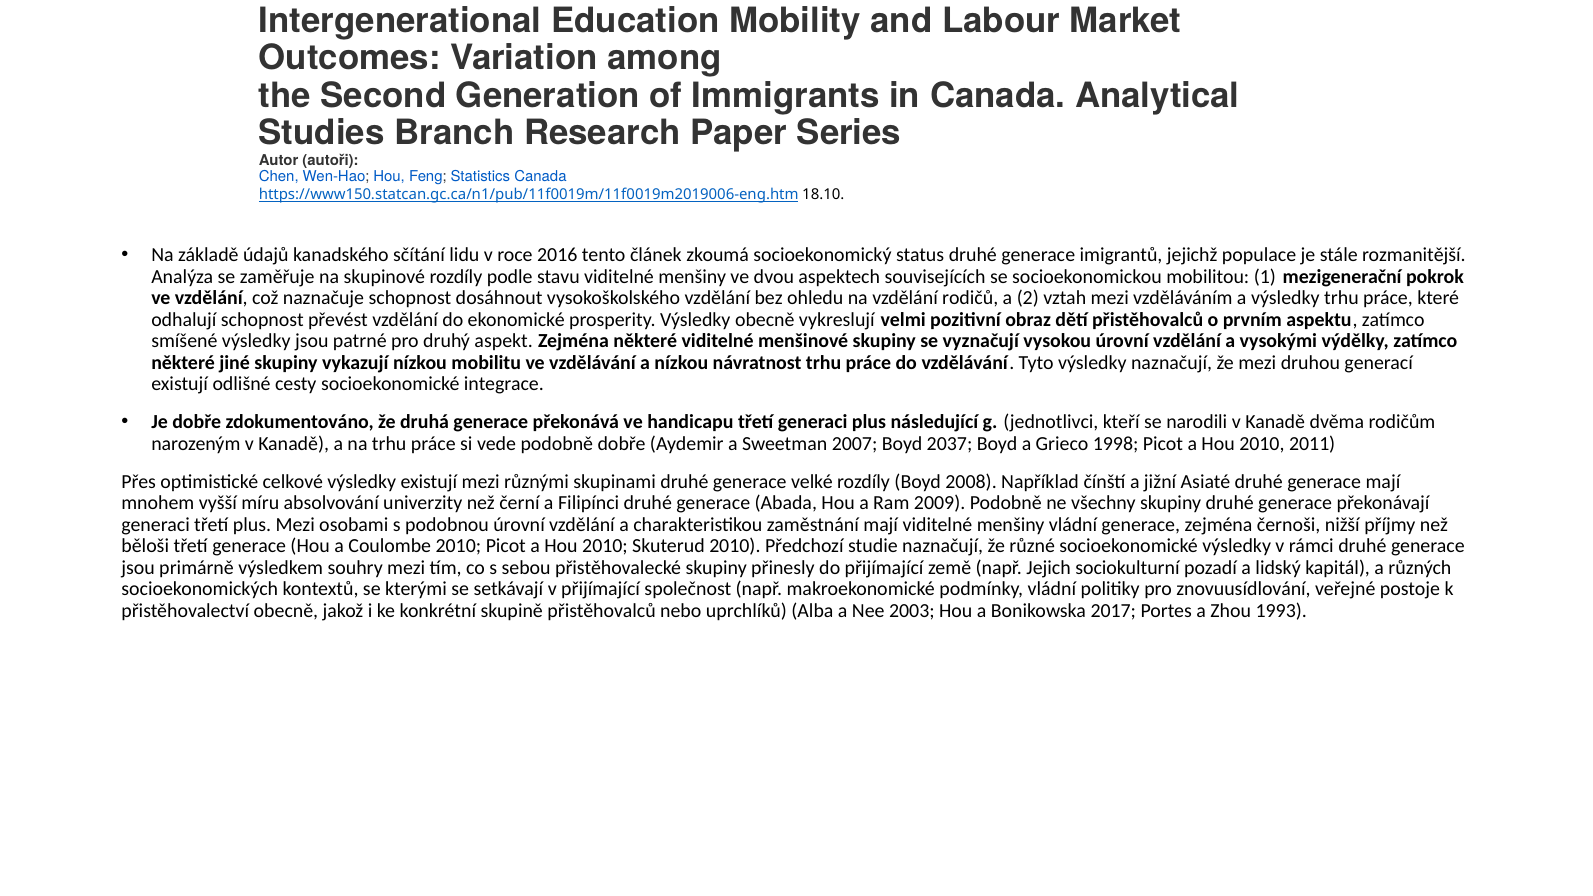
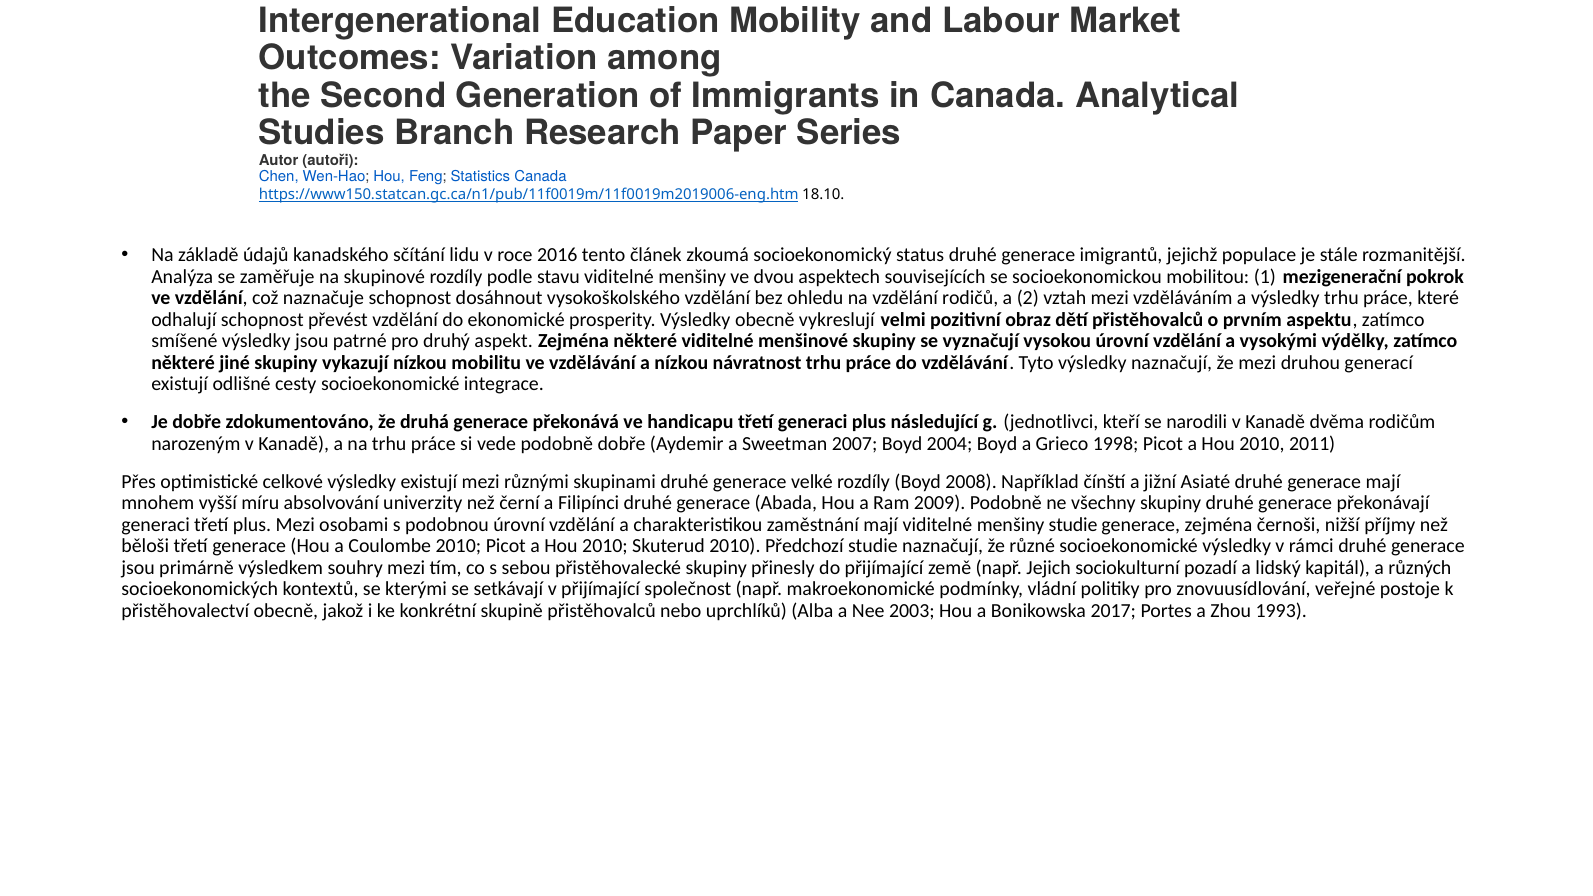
2037: 2037 -> 2004 (950, 444)
menšiny vládní: vládní -> studie (1073, 525)
